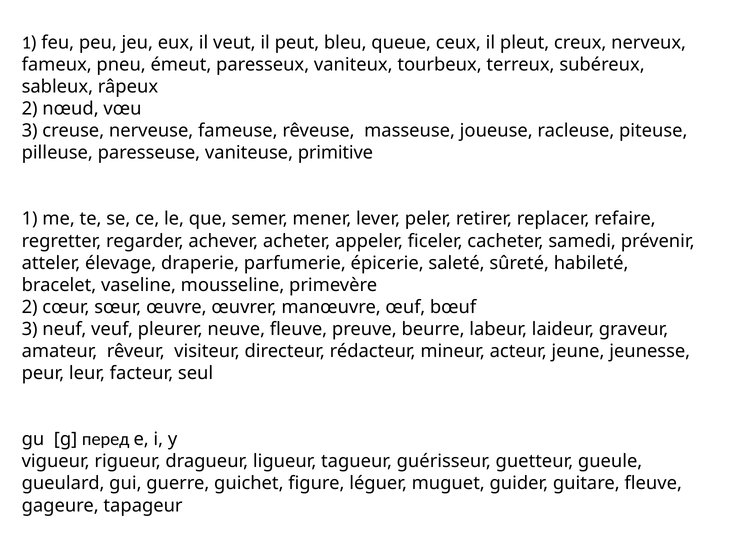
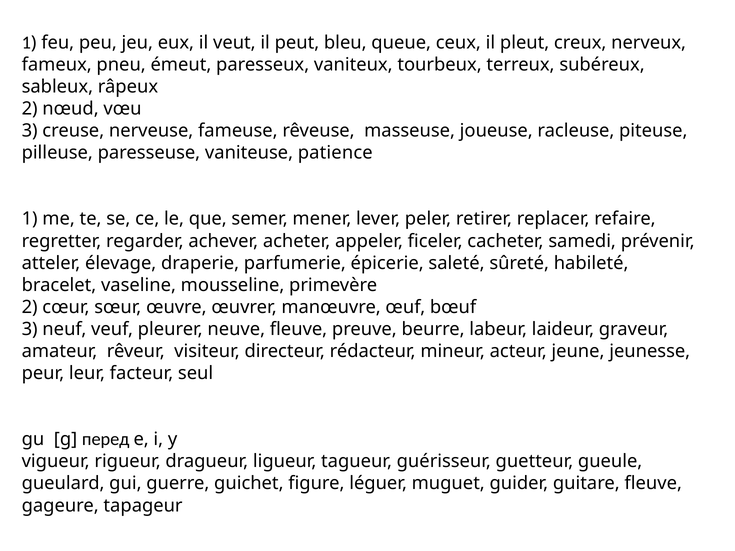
primitive: primitive -> patience (335, 153)
